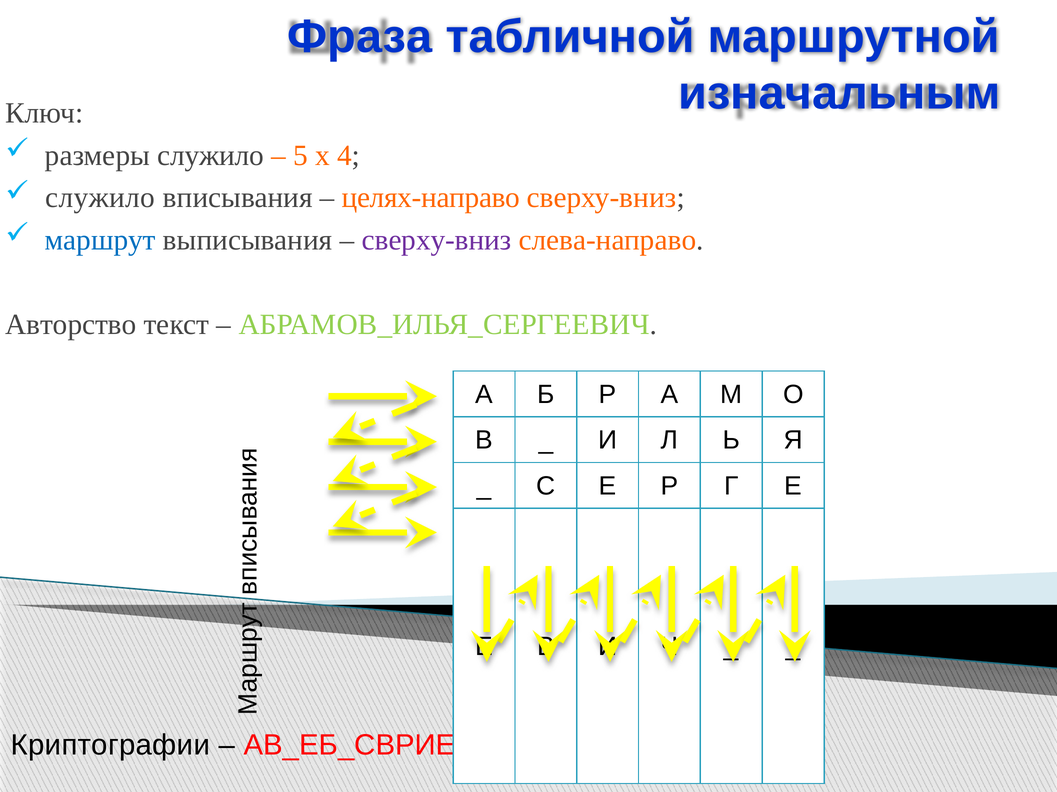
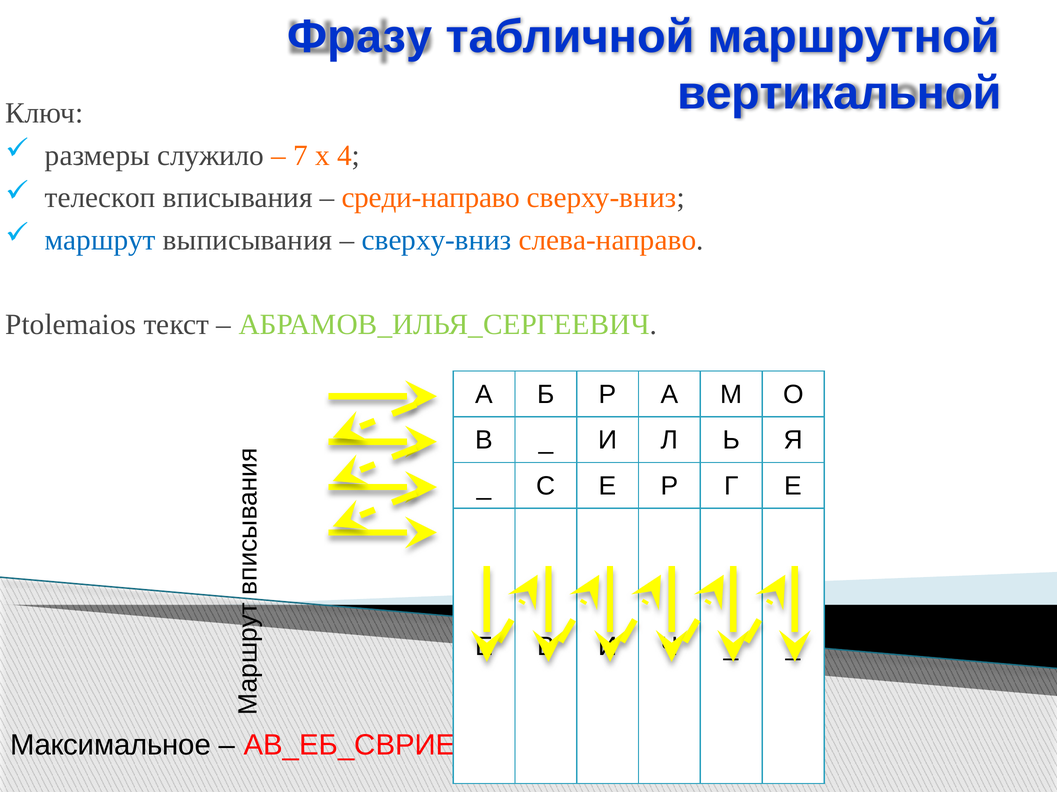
Фраза: Фраза -> Фразу (360, 37)
изначальным: изначальным -> вертикальной (840, 93)
5: 5 -> 7 (300, 156)
служило: служило -> телескоп (100, 198)
целях-направо: целях-направо -> среди-направо (431, 198)
сверху-вниз colour: purple -> blue (437, 240)
Авторство: Авторство -> Ptolemaios (71, 325)
Криптографии: Криптографии -> Максимальное (111, 746)
